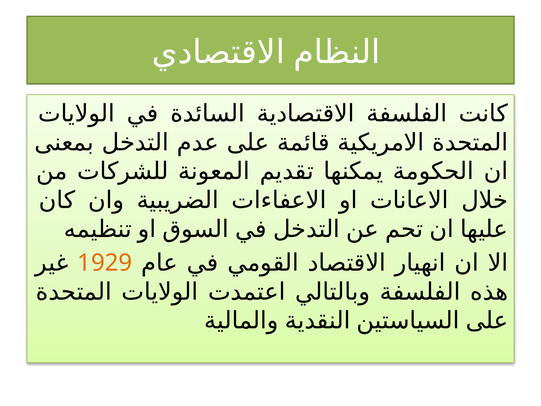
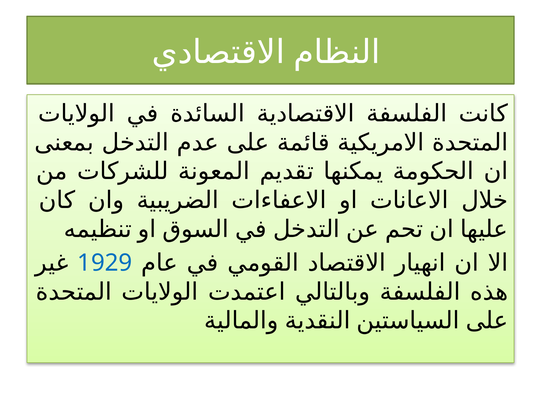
1929 colour: orange -> blue (105, 263)
